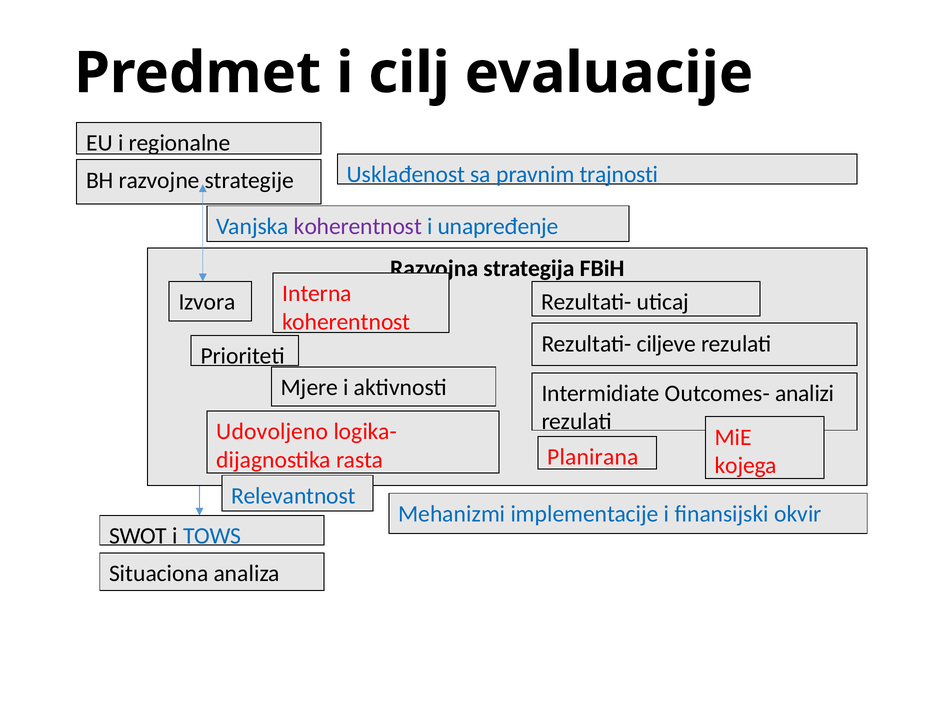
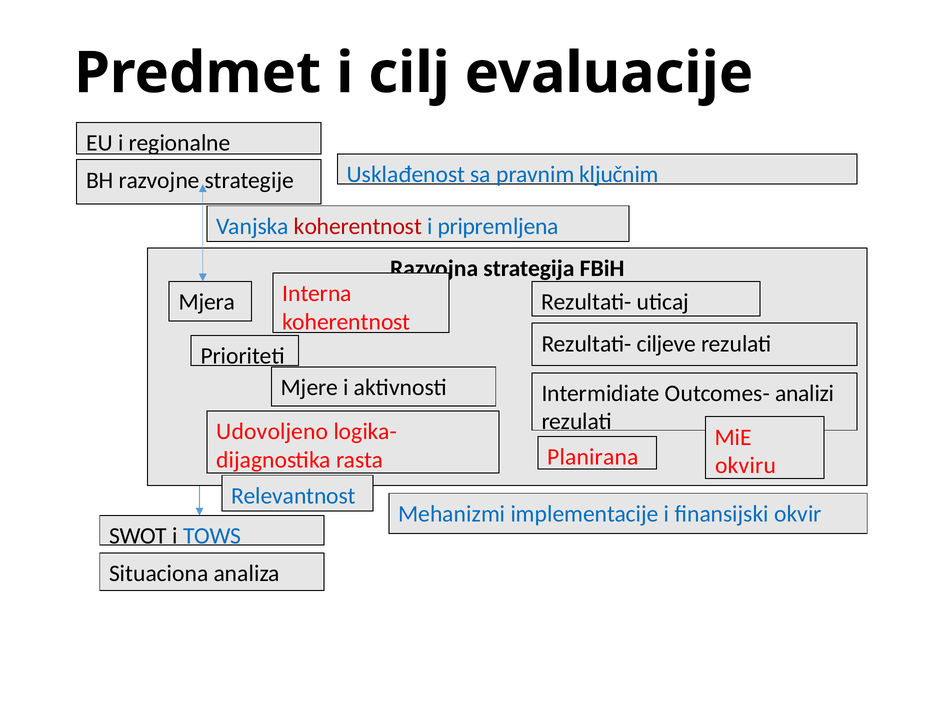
trajnosti: trajnosti -> ključnim (619, 174)
koherentnost colour: purple -> red (358, 226)
unapređenje: unapređenje -> pripremljena (498, 226)
Izvora: Izvora -> Mjera (207, 302)
kojega: kojega -> okviru (746, 466)
